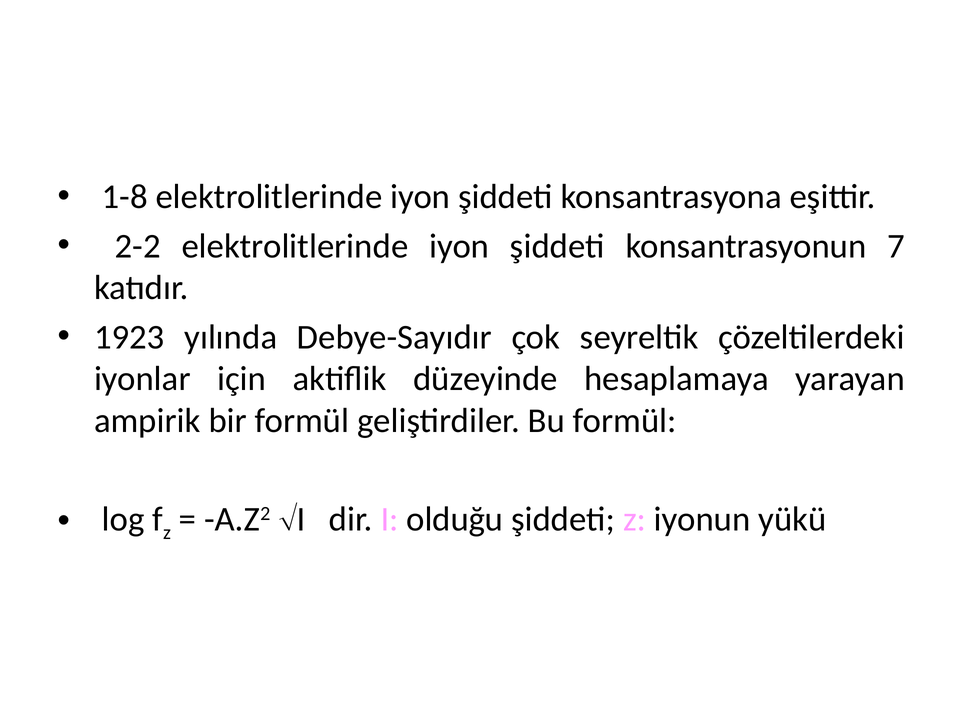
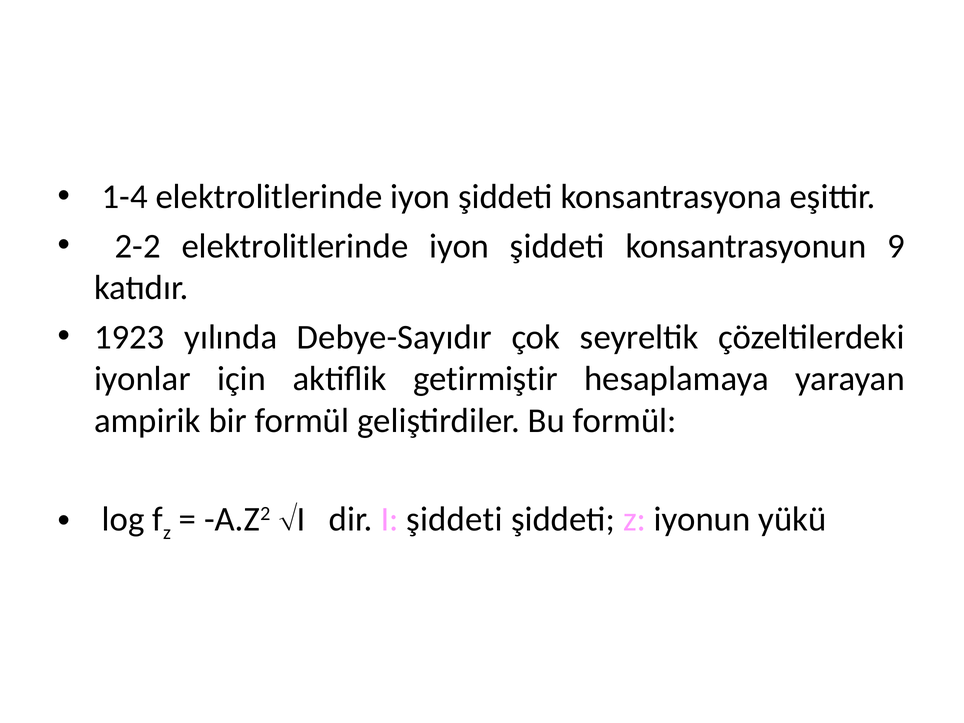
1-8: 1-8 -> 1-4 (125, 197)
7: 7 -> 9 (896, 246)
düzeyinde: düzeyinde -> getirmiştir (485, 379)
I olduğu: olduğu -> şiddeti (455, 519)
